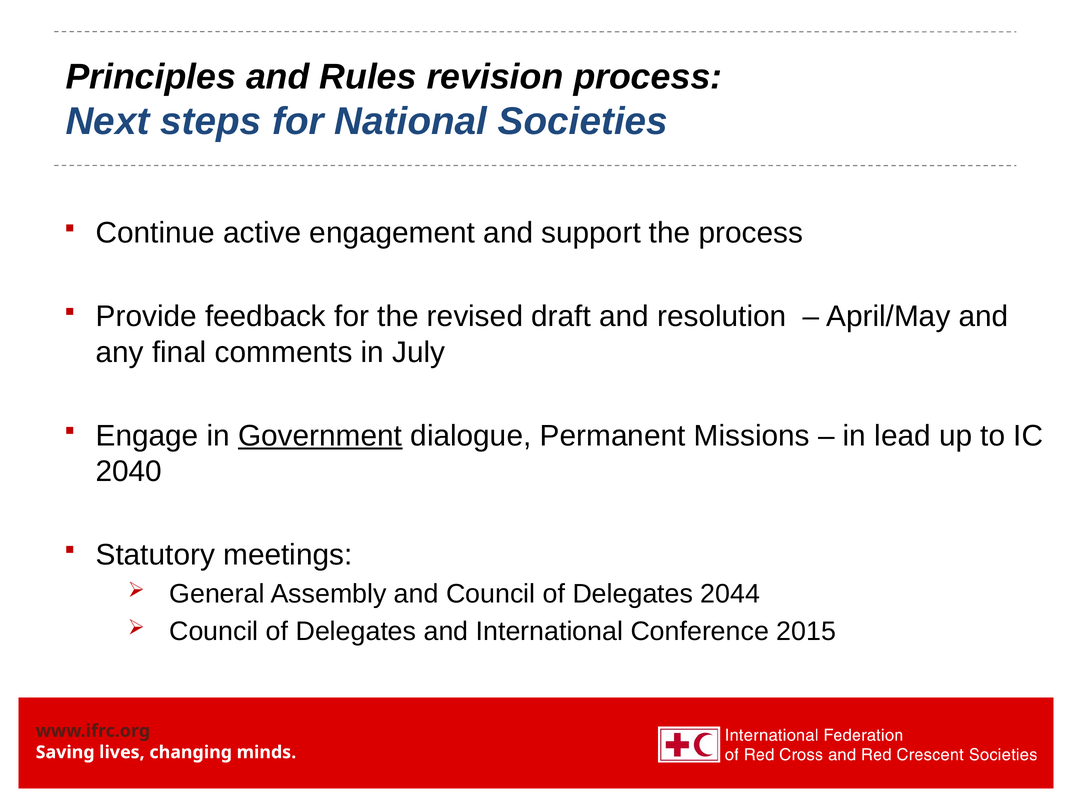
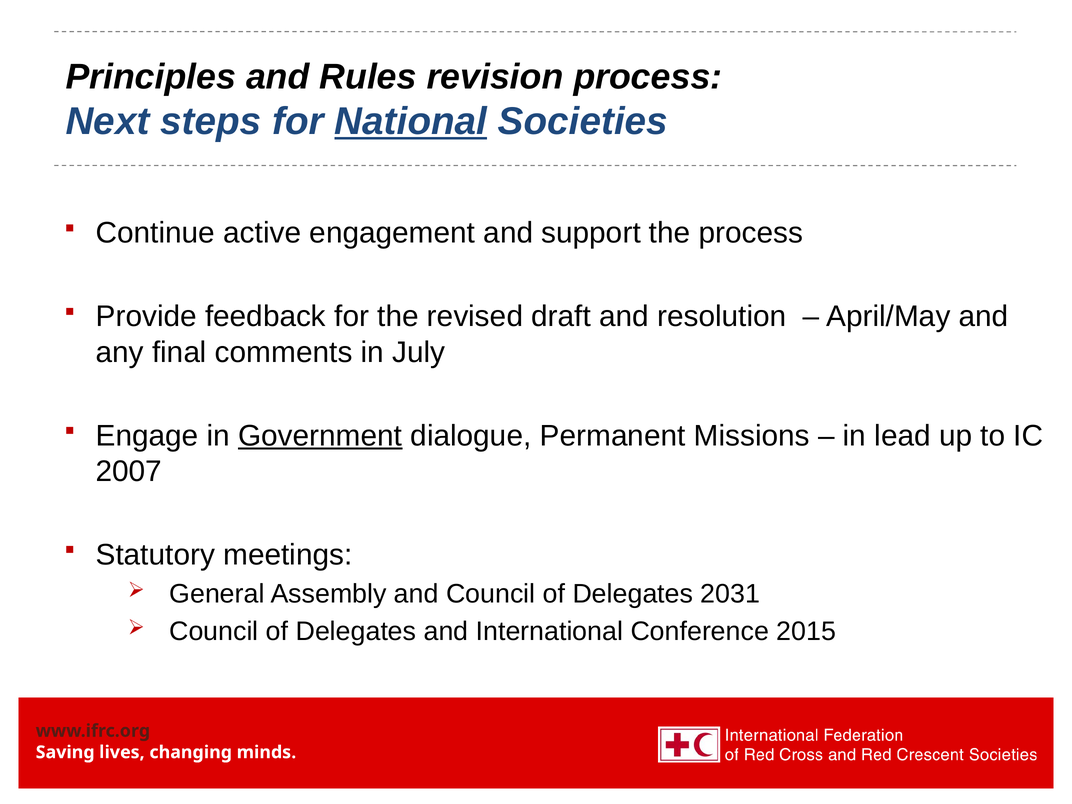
National underline: none -> present (411, 122)
2040: 2040 -> 2007 (129, 471)
2044: 2044 -> 2031 (730, 594)
